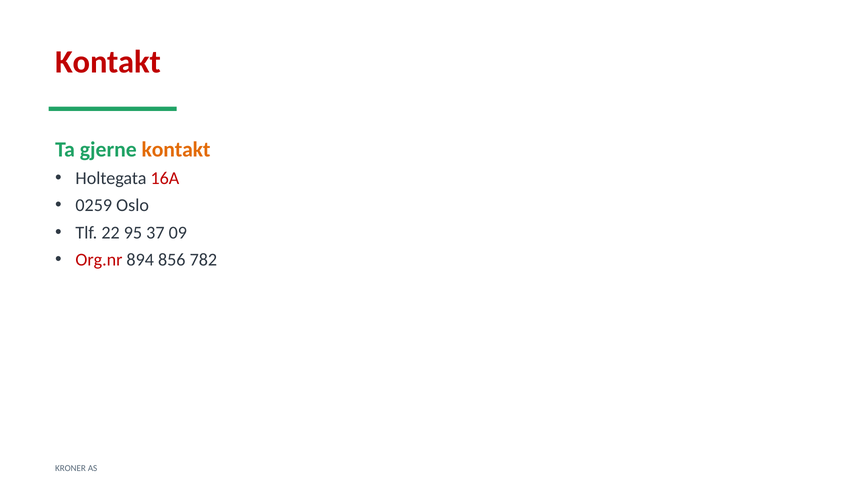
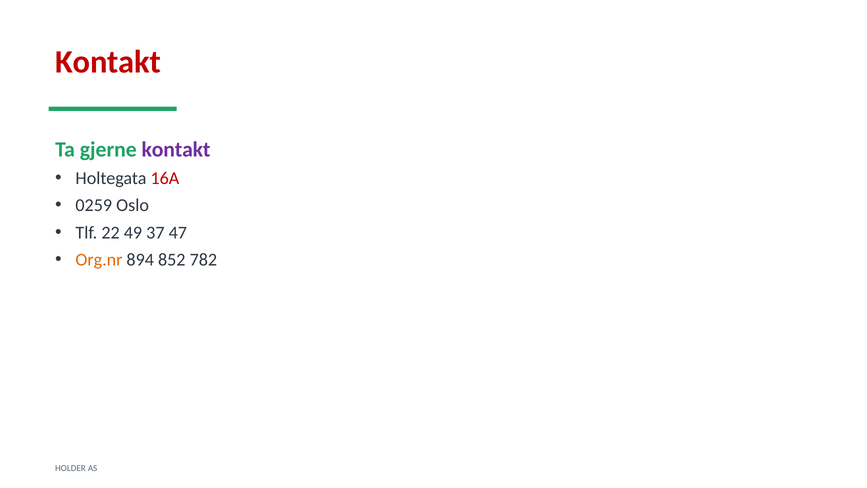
kontakt colour: orange -> purple (176, 149)
95: 95 -> 49 (133, 233)
09: 09 -> 47 (178, 233)
Org.nr colour: red -> orange (99, 260)
856: 856 -> 852 (172, 260)
KRONER: KRONER -> HOLDER (70, 468)
